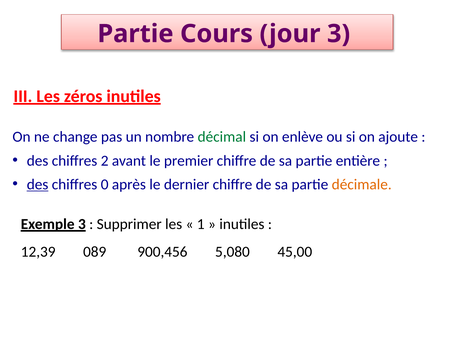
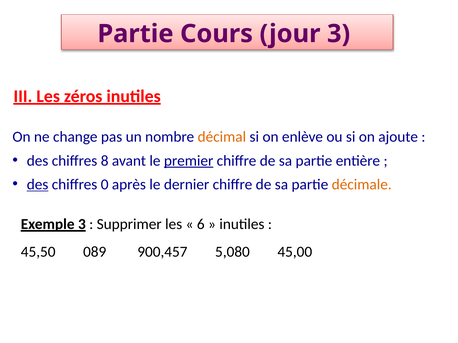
décimal colour: green -> orange (222, 137)
2: 2 -> 8 (105, 161)
premier underline: none -> present (189, 161)
1: 1 -> 6 (201, 225)
12,39: 12,39 -> 45,50 (38, 252)
900,456: 900,456 -> 900,457 (162, 252)
